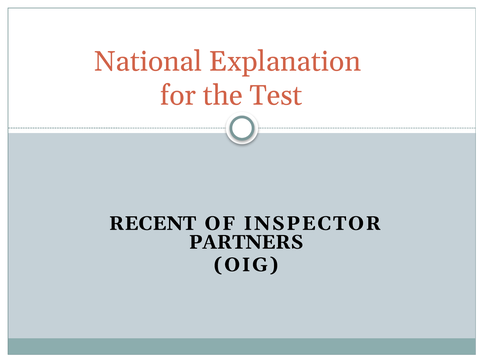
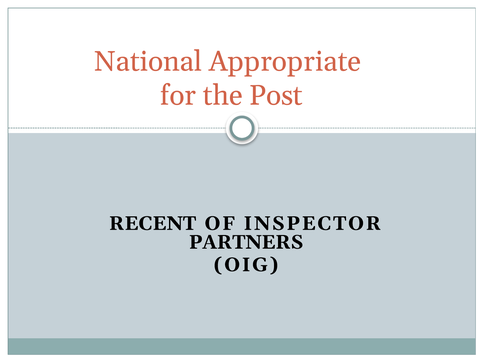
Explanation: Explanation -> Appropriate (285, 62)
Test: Test -> Post (276, 96)
